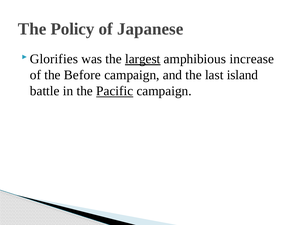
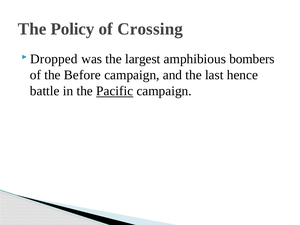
Japanese: Japanese -> Crossing (150, 29)
Glorifies: Glorifies -> Dropped (54, 59)
largest underline: present -> none (143, 59)
increase: increase -> bombers (252, 59)
island: island -> hence (242, 75)
